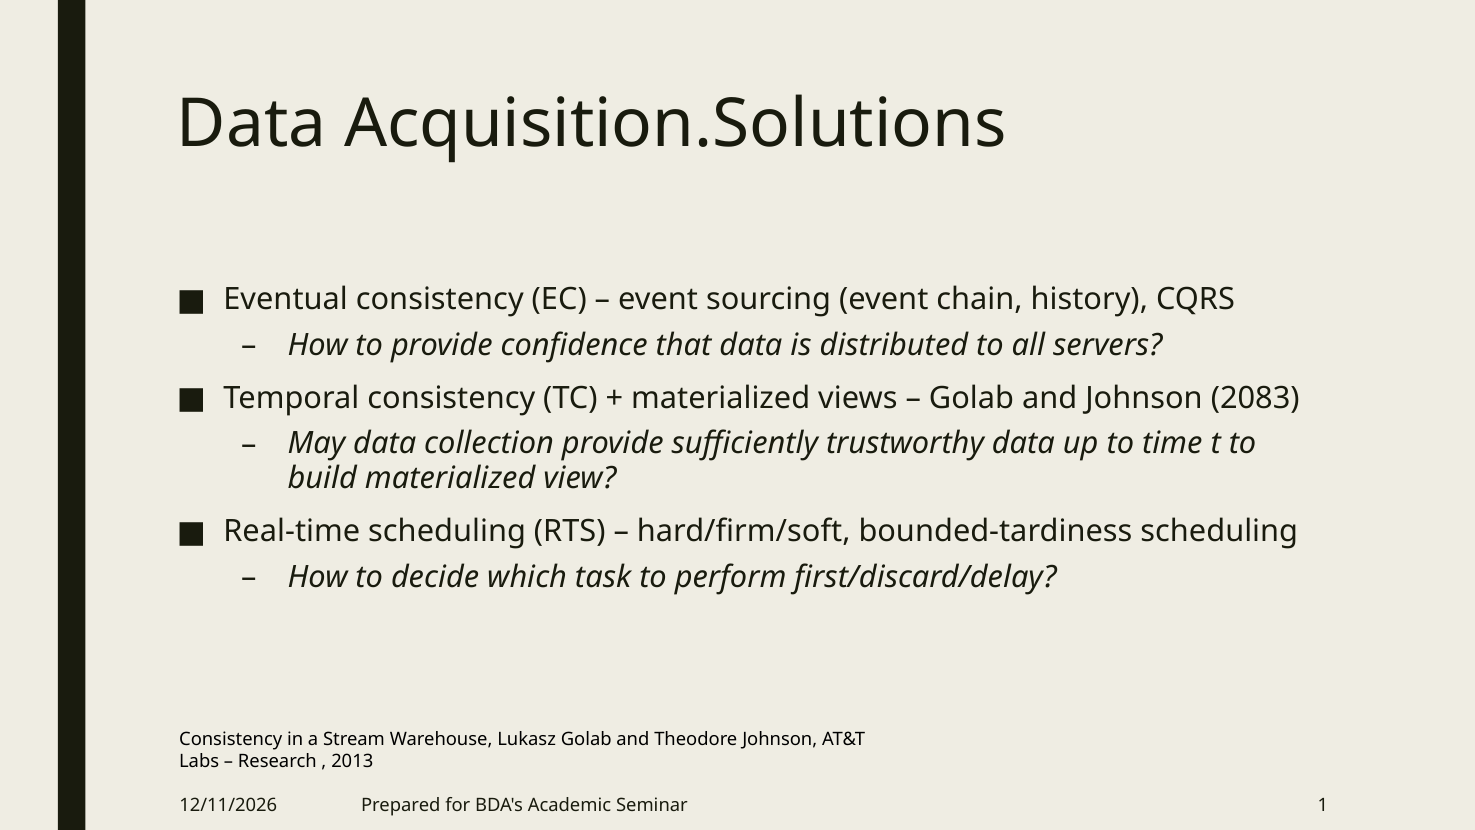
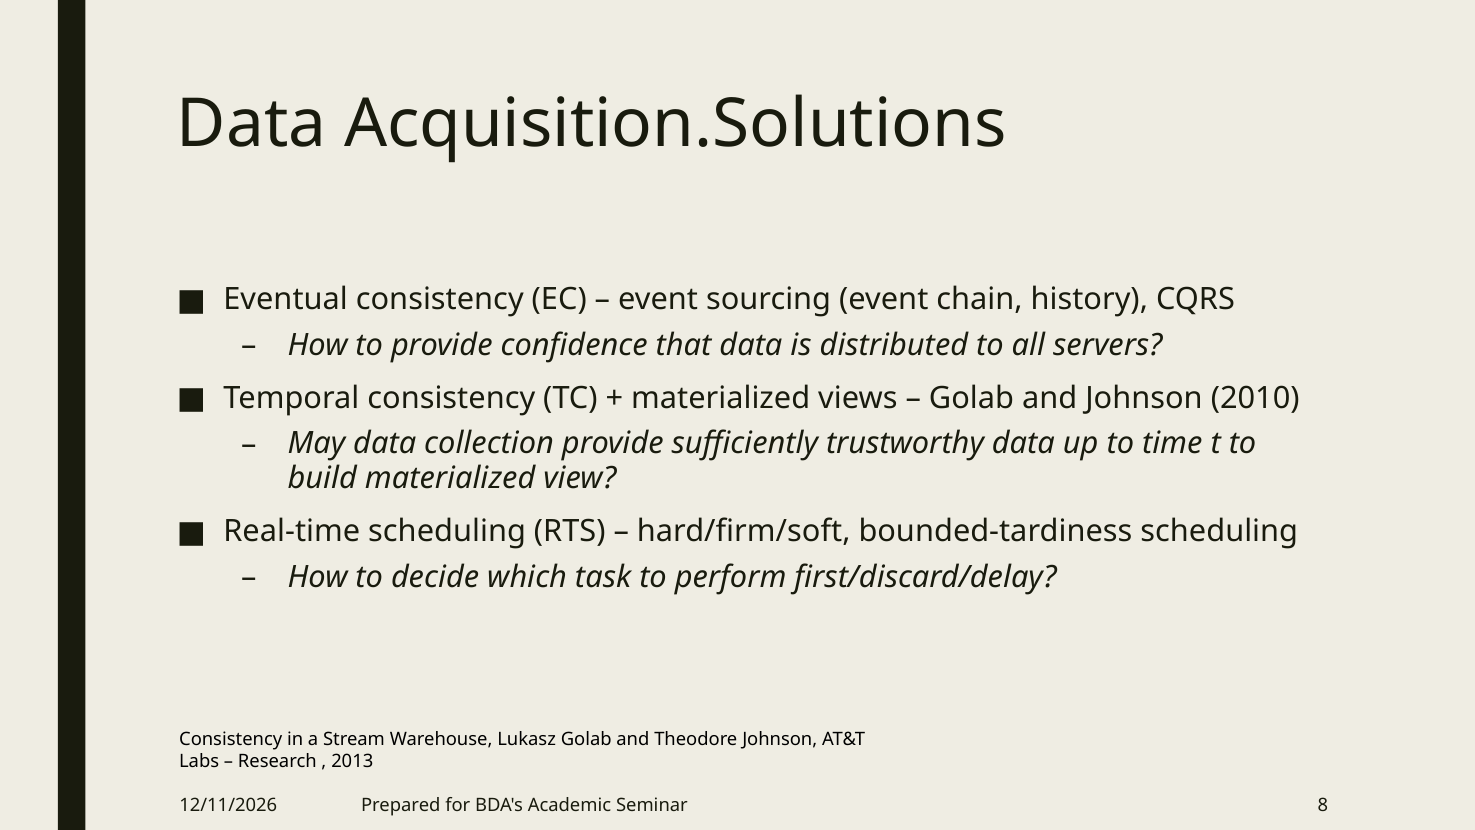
2083: 2083 -> 2010 (1255, 398)
1: 1 -> 8 (1323, 805)
